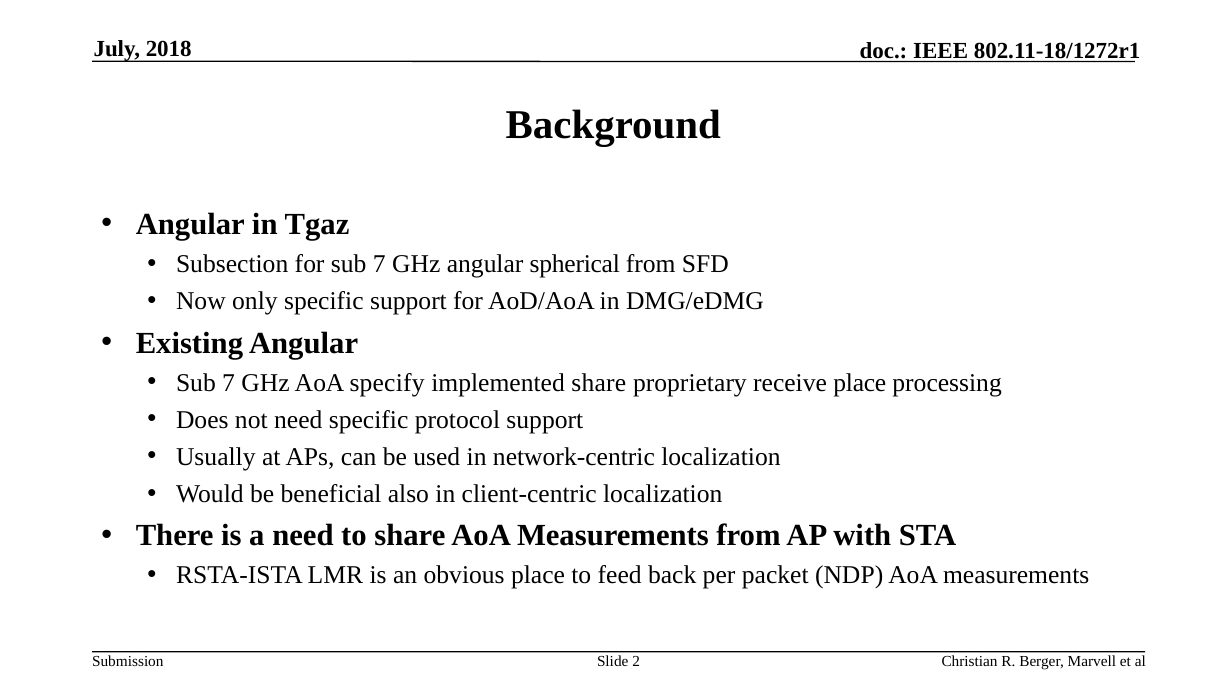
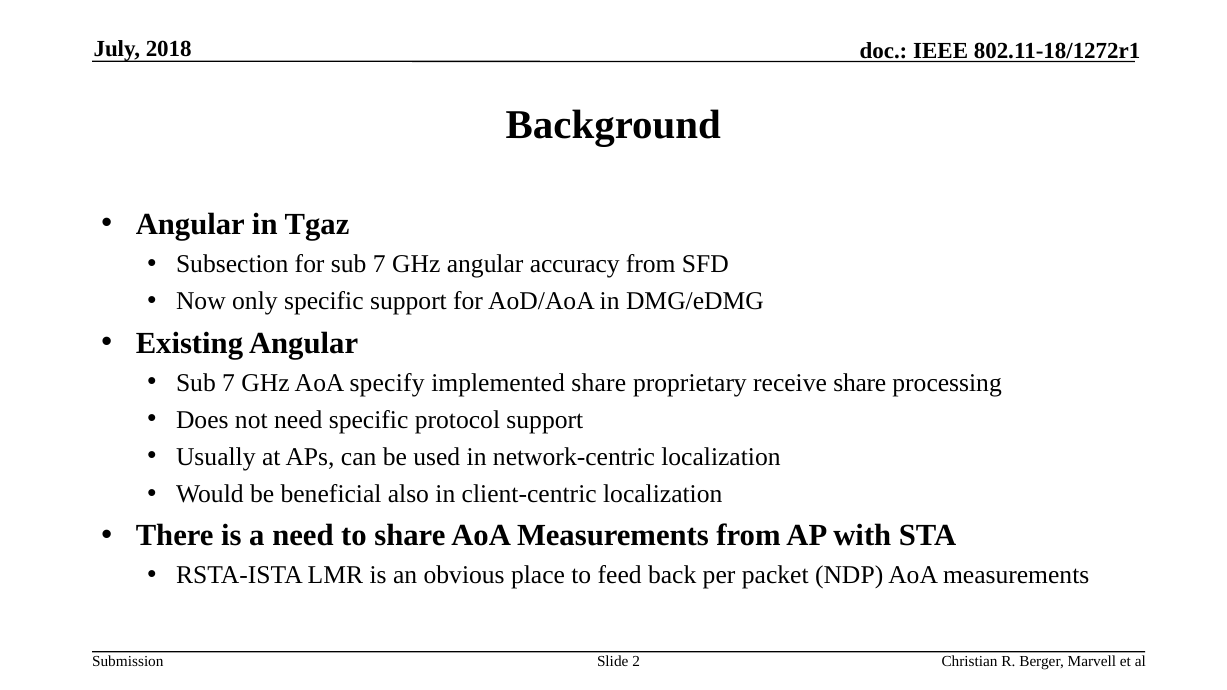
spherical: spherical -> accuracy (575, 264)
receive place: place -> share (860, 383)
